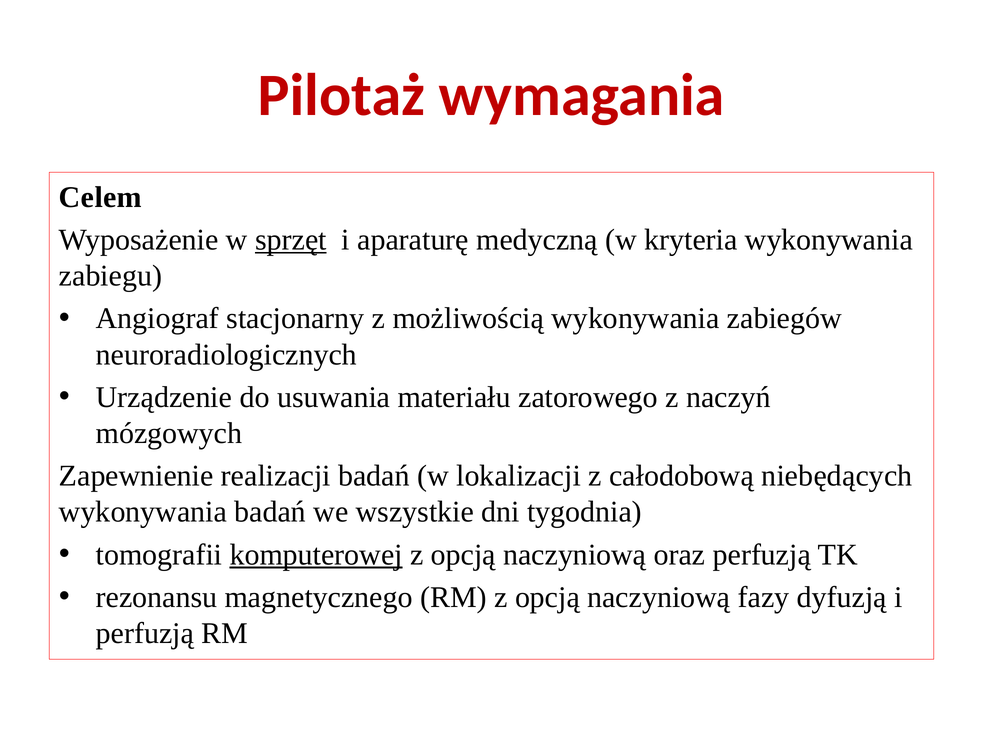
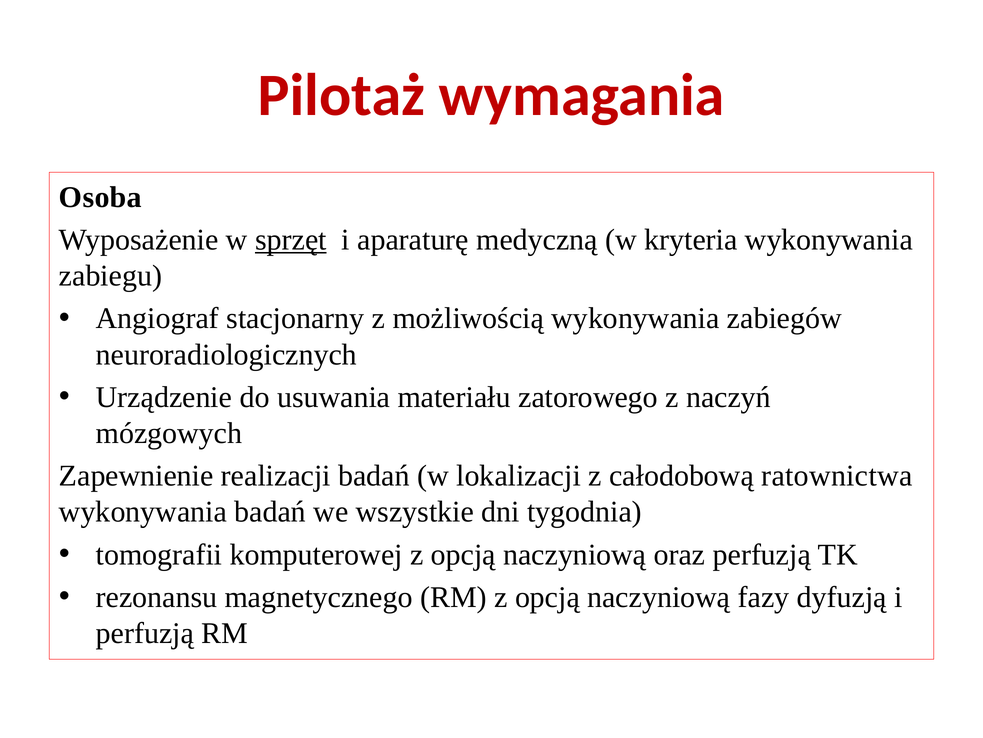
Celem: Celem -> Osoba (100, 197)
niebędących: niebędących -> ratownictwa (837, 475)
komputerowej underline: present -> none (316, 554)
